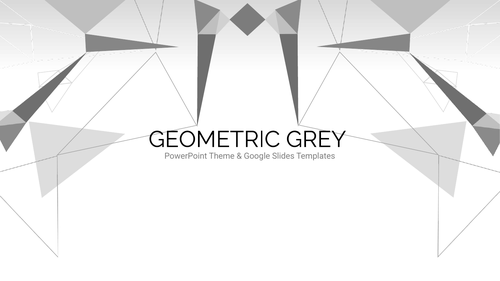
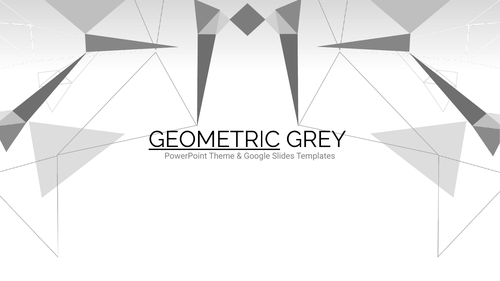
GEOMETRIC underline: none -> present (214, 140)
